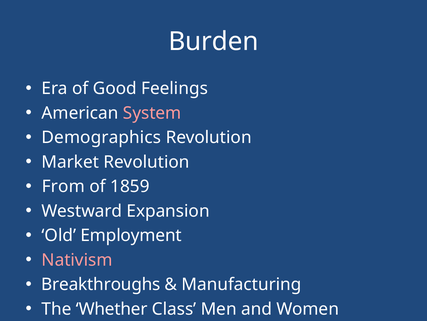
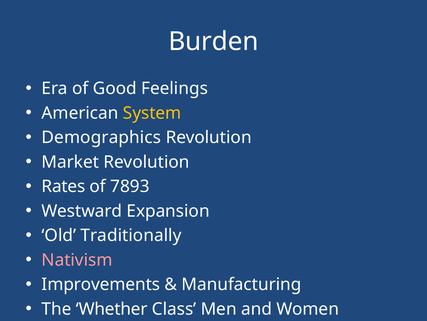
System colour: pink -> yellow (152, 113)
From: From -> Rates (63, 186)
1859: 1859 -> 7893 (130, 186)
Employment: Employment -> Traditionally (131, 235)
Breakthroughs: Breakthroughs -> Improvements (101, 284)
